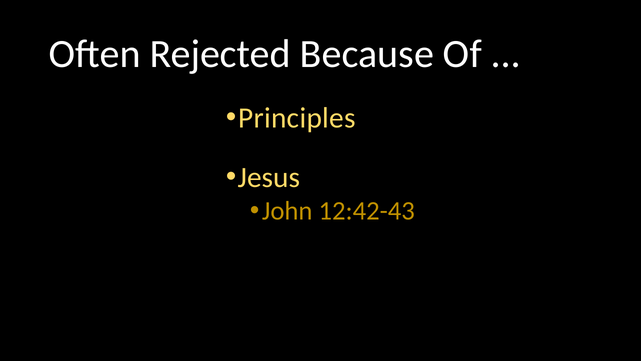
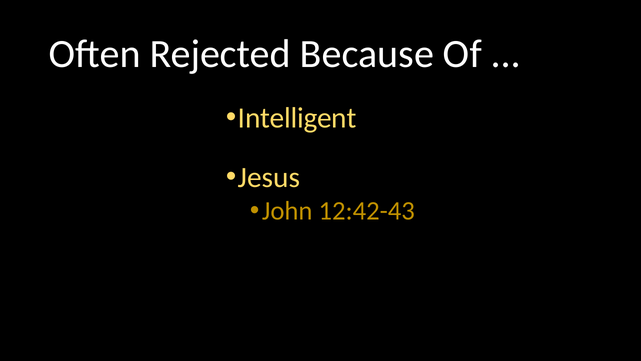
Principles: Principles -> Intelligent (297, 118)
